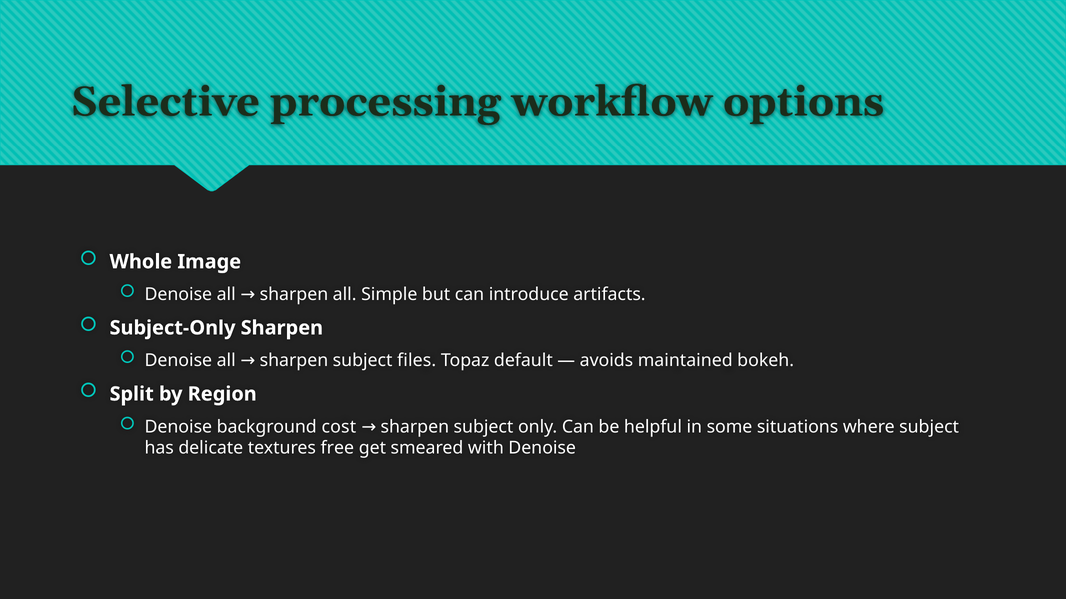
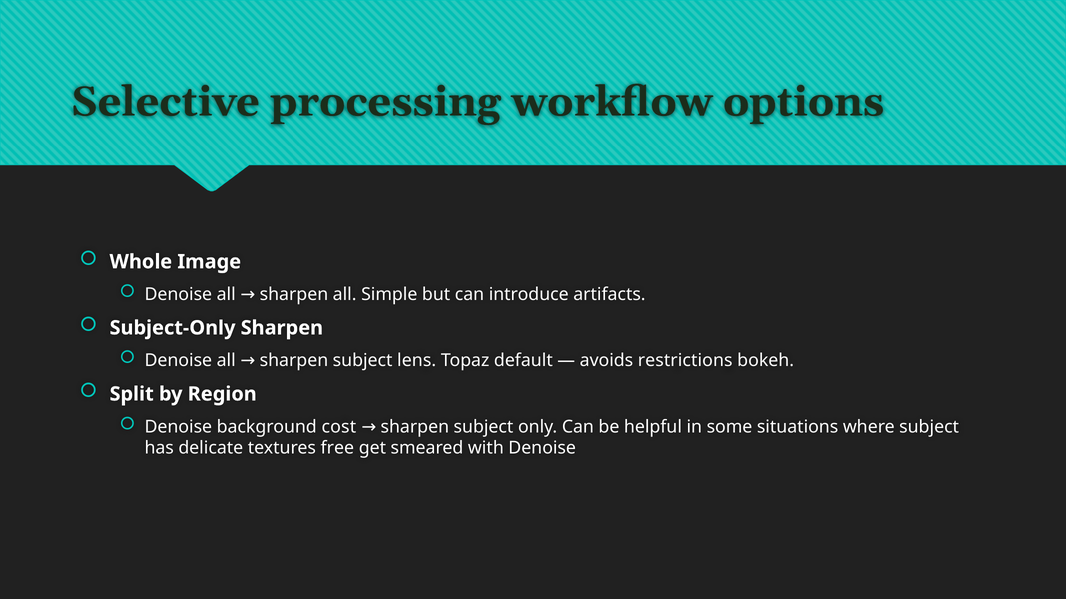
files: files -> lens (417, 361)
maintained: maintained -> restrictions (685, 361)
